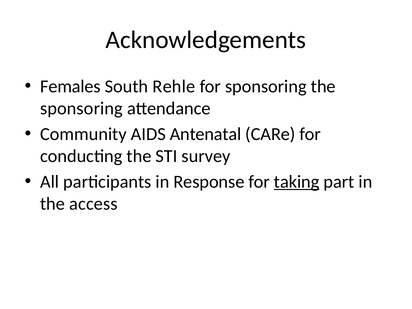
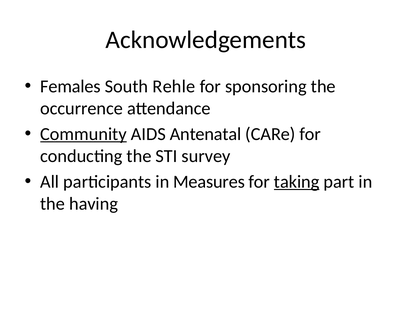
sponsoring: sponsoring -> occurrence (82, 108)
Community underline: none -> present (83, 134)
Response: Response -> Measures (209, 182)
access: access -> having (94, 204)
